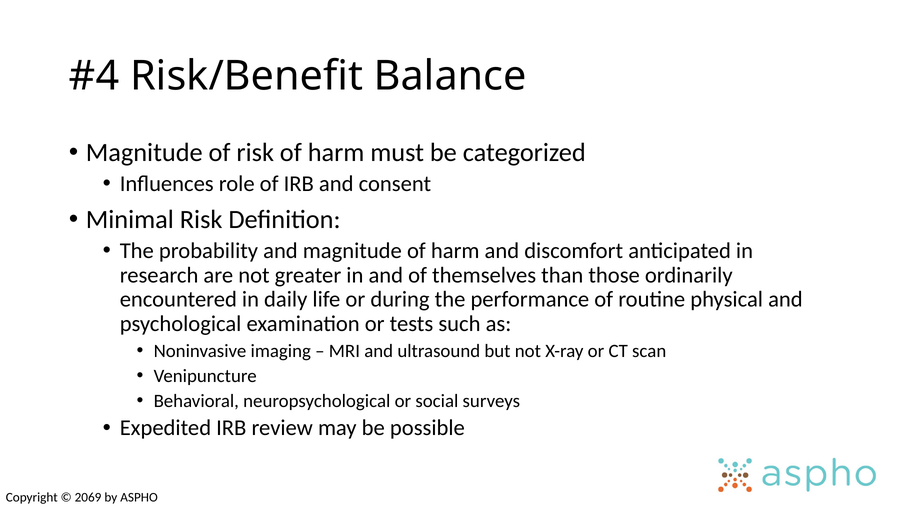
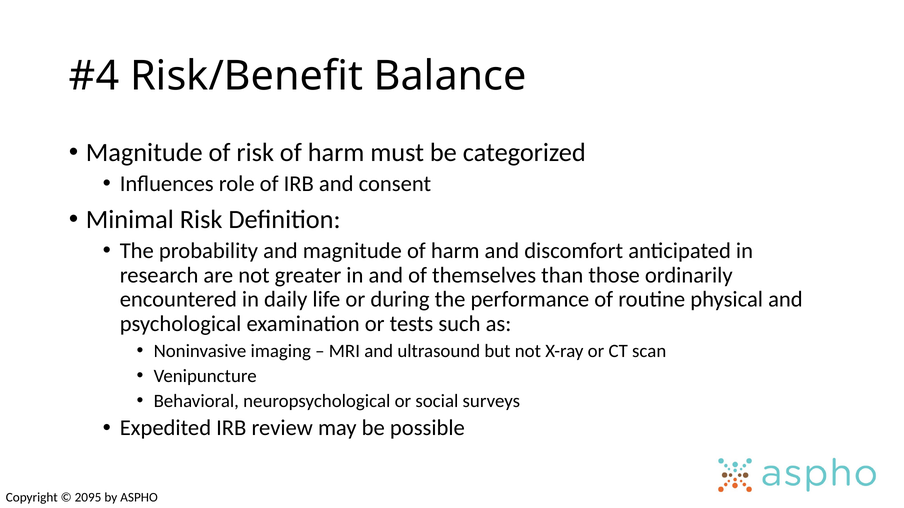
2069: 2069 -> 2095 (88, 498)
